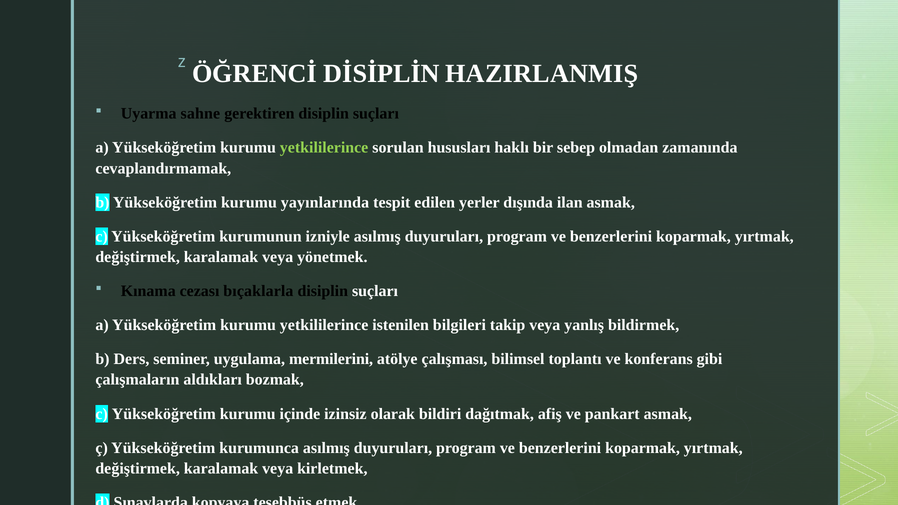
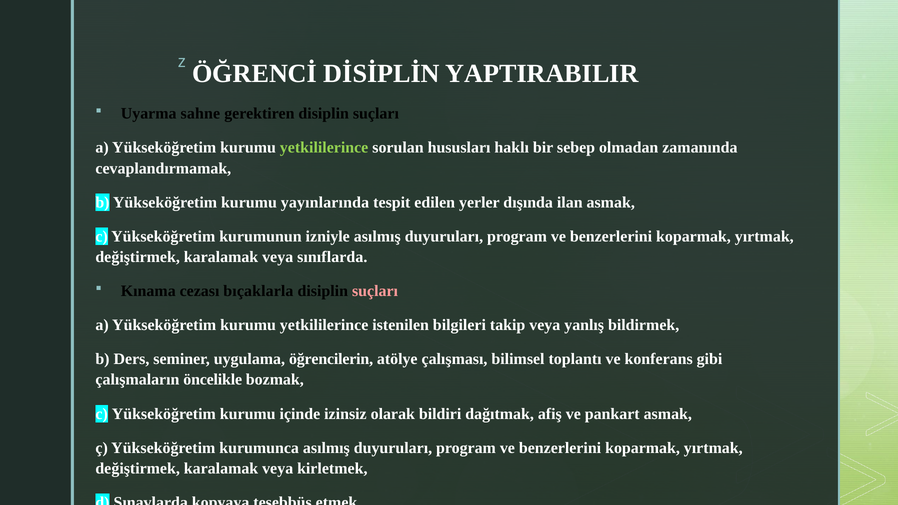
HAZIRLANMIŞ: HAZIRLANMIŞ -> YAPTIRABILIR (542, 74)
yönetmek: yönetmek -> sınıflarda (332, 257)
suçları colour: white -> pink (375, 291)
mermilerini: mermilerini -> öğrencilerin (331, 359)
aldıkları: aldıkları -> öncelikle (213, 380)
